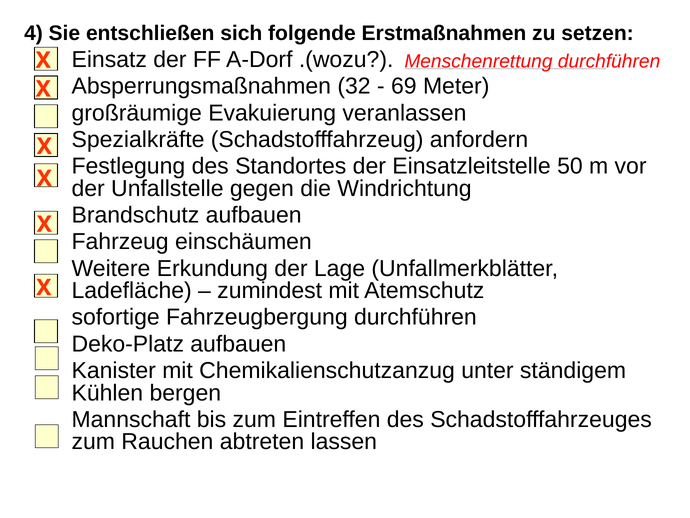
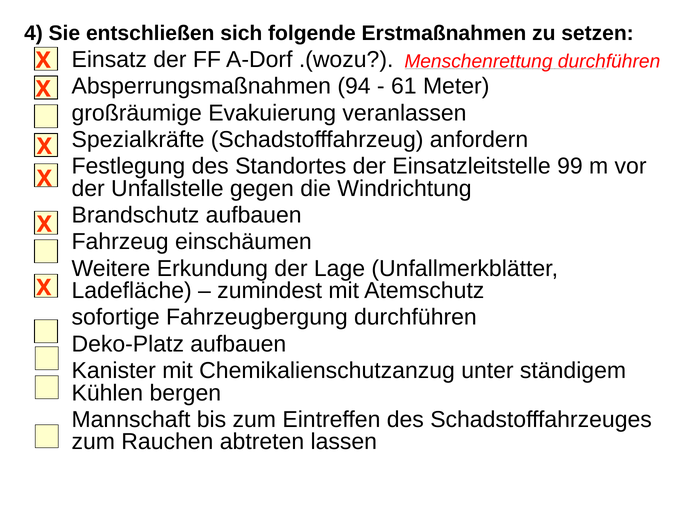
32: 32 -> 94 (354, 86)
69: 69 -> 61 (404, 86)
50: 50 -> 99 (570, 166)
